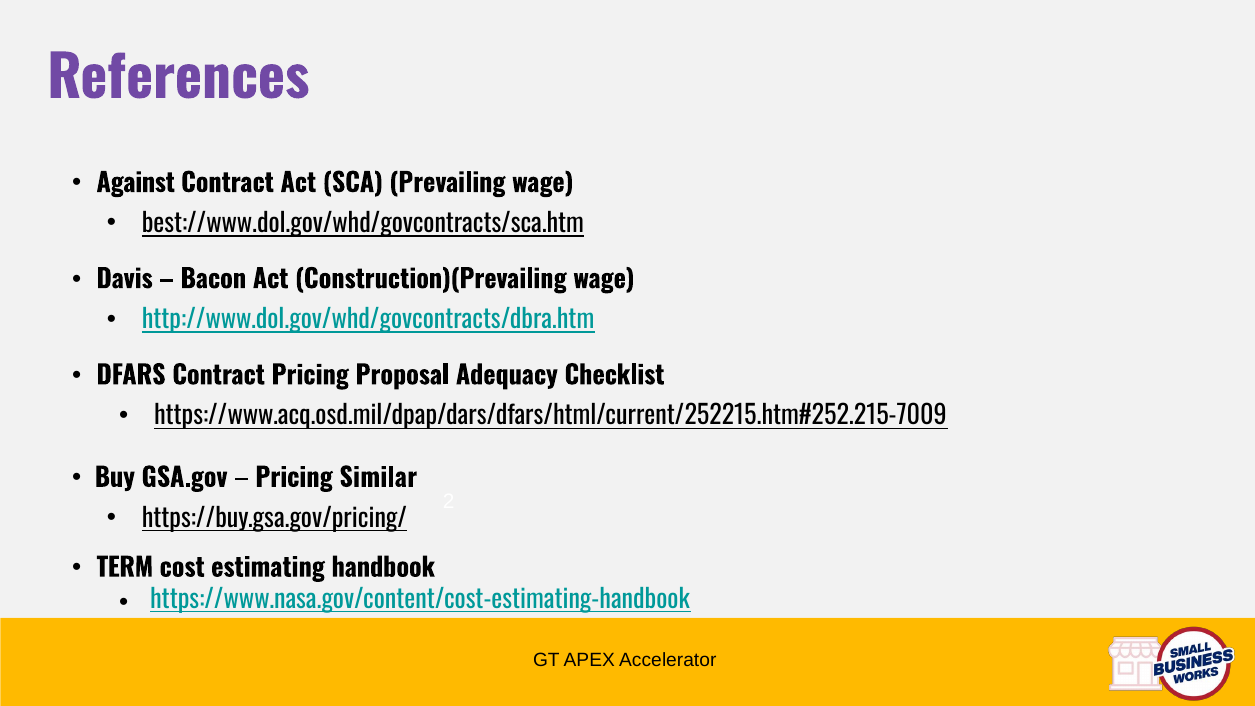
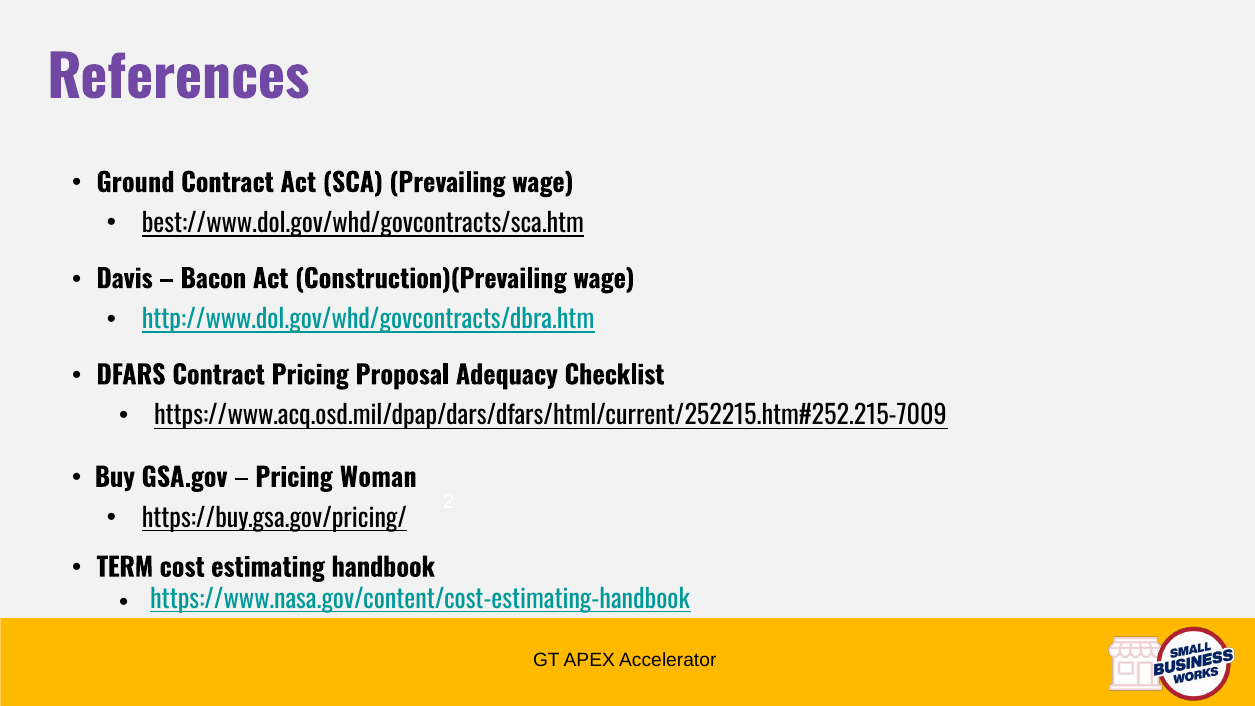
Against: Against -> Ground (135, 183)
Similar: Similar -> Woman (378, 478)
